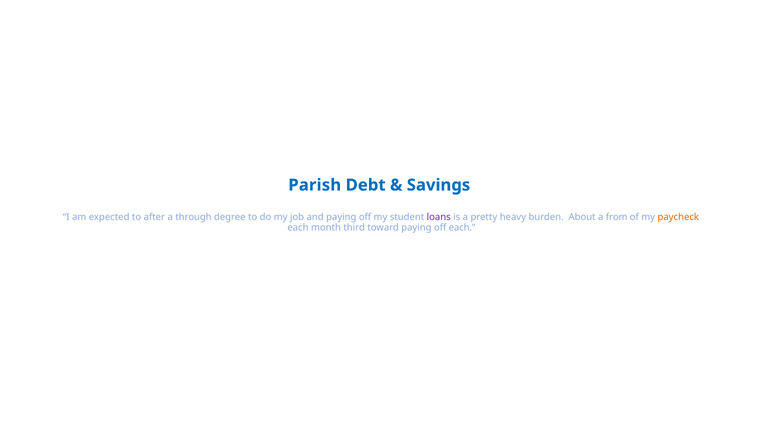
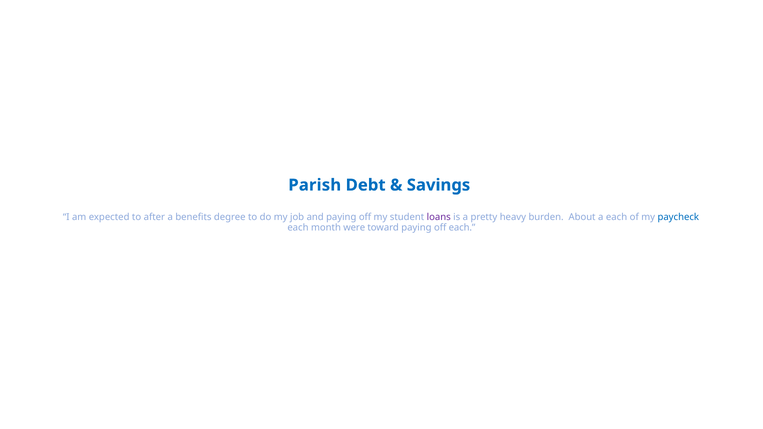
through: through -> benefits (193, 217)
a from: from -> each (617, 217)
paycheck colour: orange -> blue (678, 217)
third: third -> were (354, 228)
